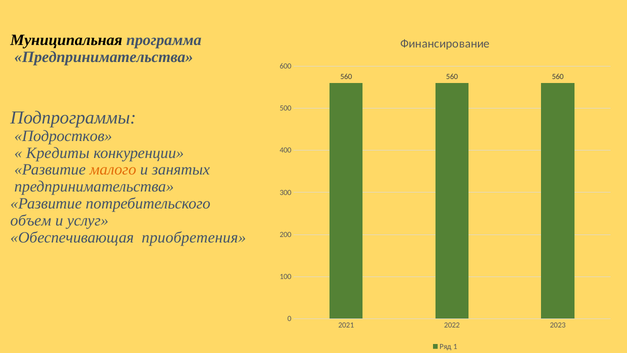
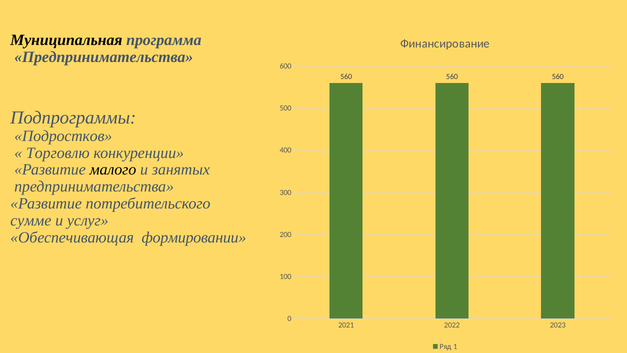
Кредиты: Кредиты -> Торговлю (58, 153)
малого colour: orange -> black (113, 170)
объем: объем -> сумме (31, 220)
приобретения: приобретения -> формировании (194, 237)
